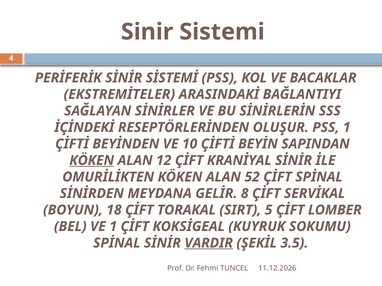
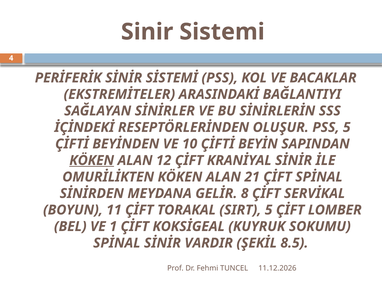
PSS 1: 1 -> 5 (347, 128)
52: 52 -> 21 (252, 177)
18: 18 -> 11 (114, 210)
VARDIR underline: present -> none (209, 243)
3.5: 3.5 -> 8.5 (294, 243)
